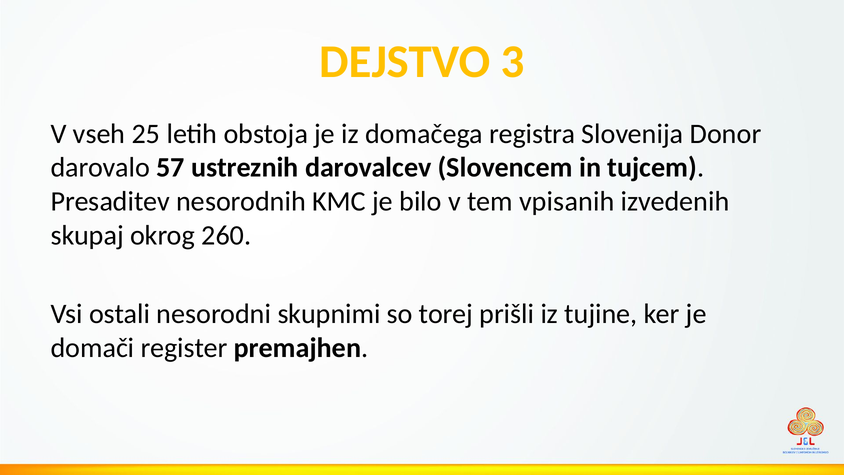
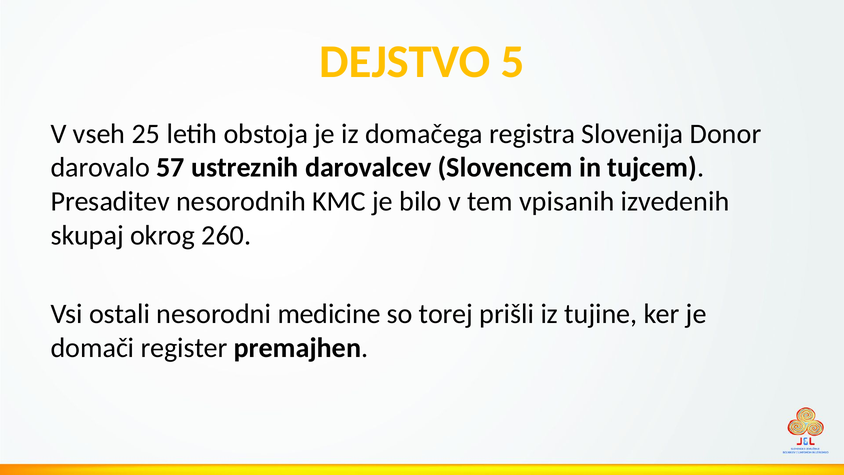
3: 3 -> 5 (513, 62)
skupnimi: skupnimi -> medicine (329, 314)
